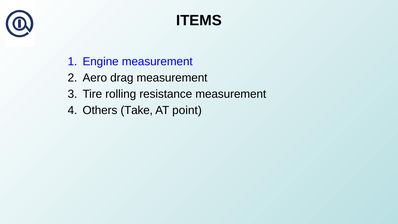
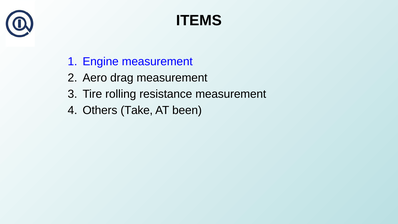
point: point -> been (187, 110)
